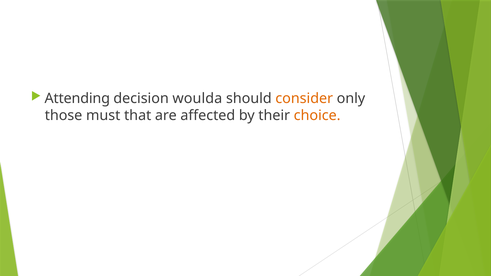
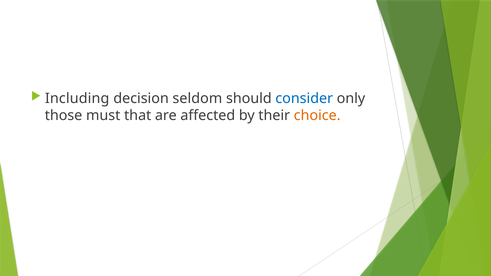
Attending: Attending -> Including (77, 98)
woulda: woulda -> seldom (197, 98)
consider colour: orange -> blue (304, 98)
